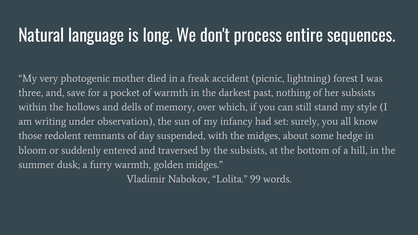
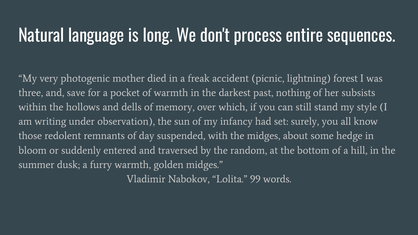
the subsists: subsists -> random (249, 150)
